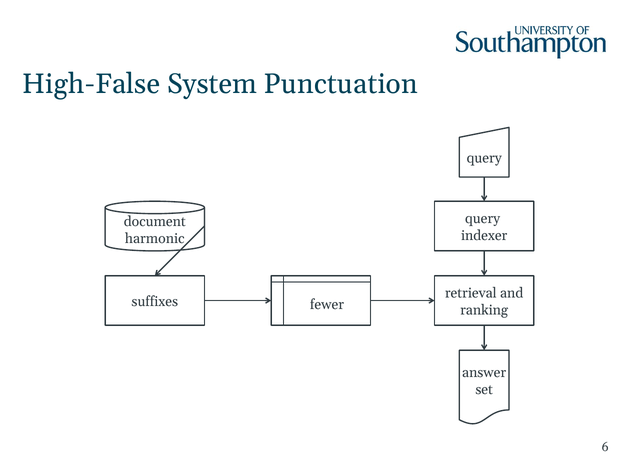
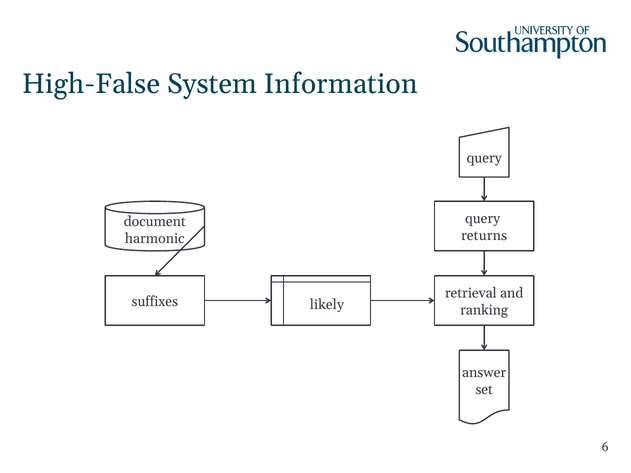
Punctuation: Punctuation -> Information (341, 84)
indexer: indexer -> returns (484, 236)
fewer: fewer -> likely (327, 305)
